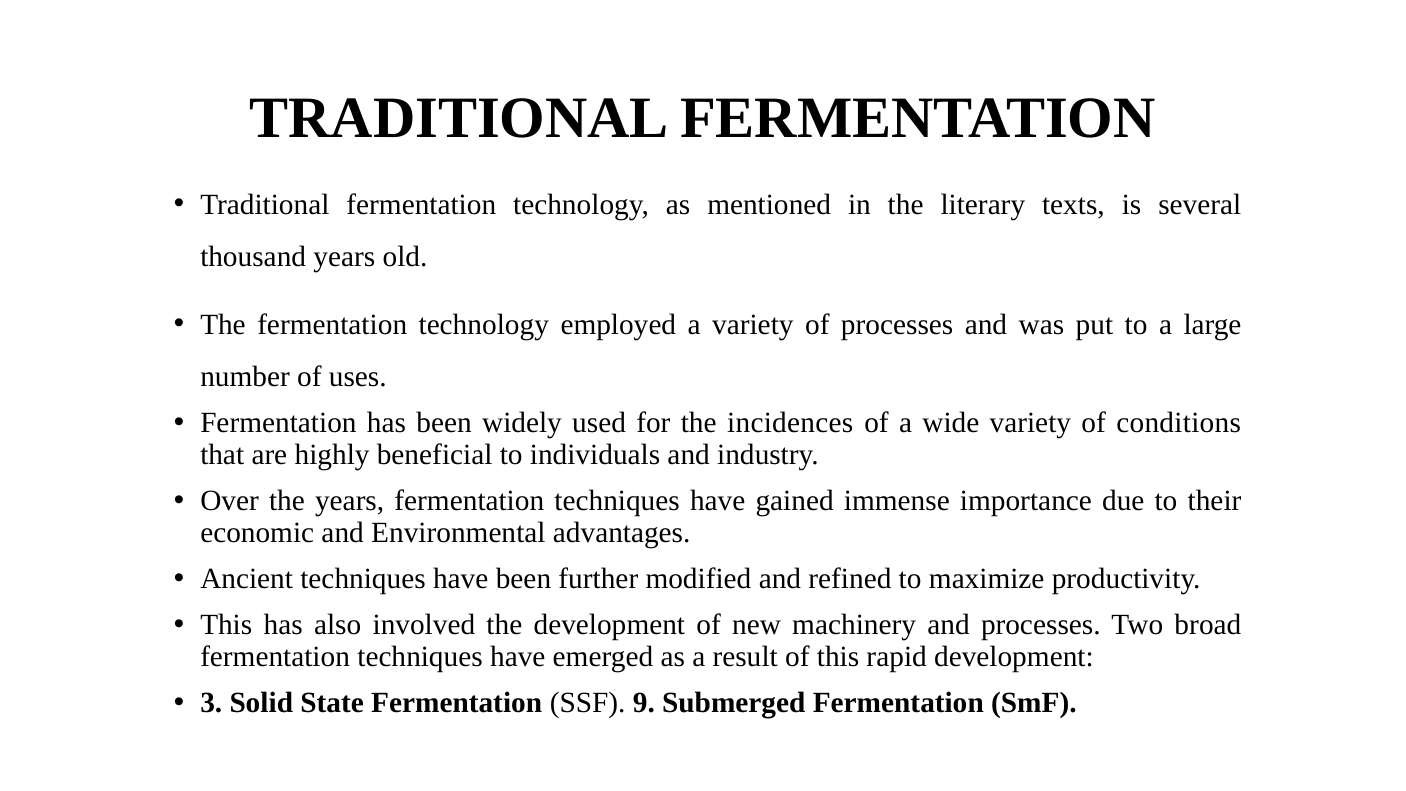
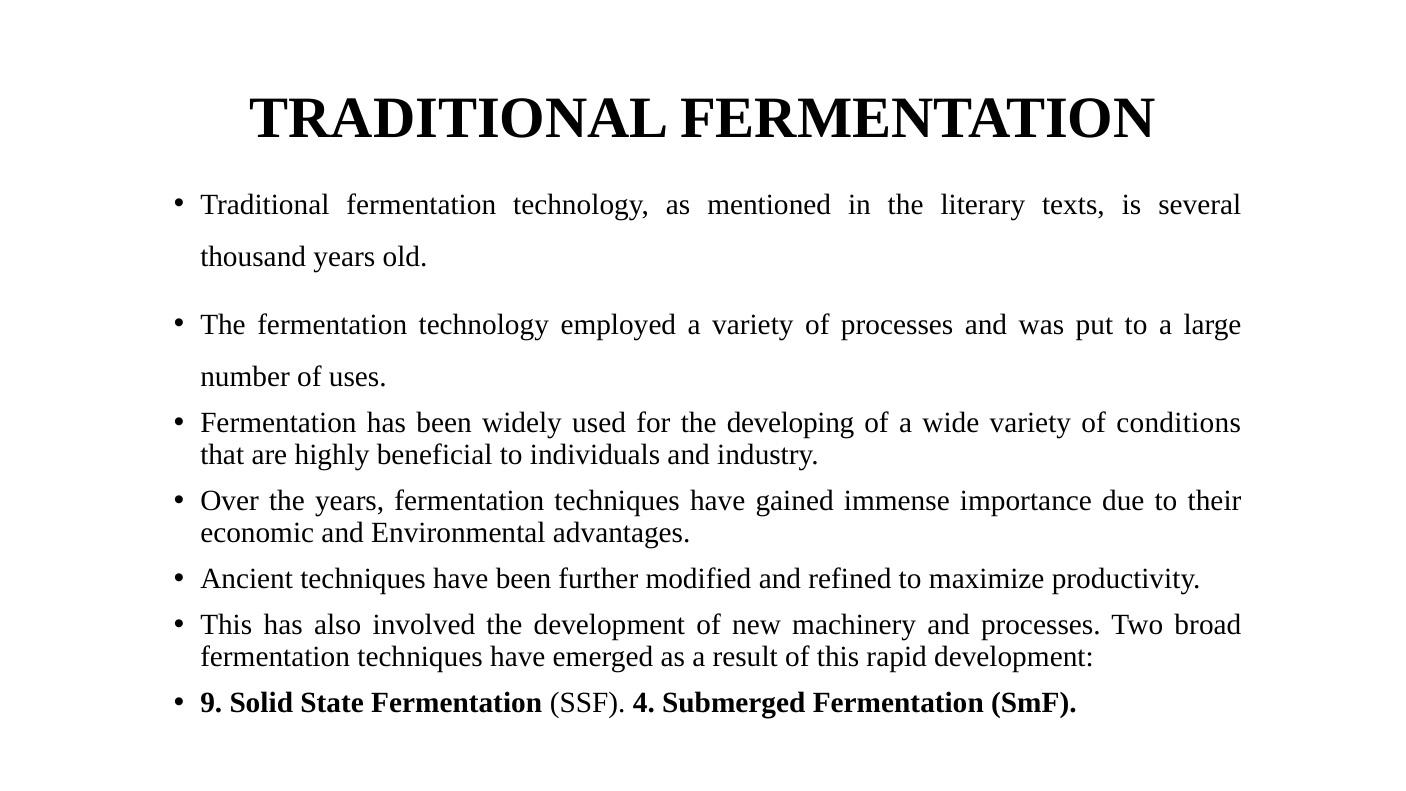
incidences: incidences -> developing (791, 423)
3: 3 -> 9 (211, 703)
9: 9 -> 4 (644, 703)
